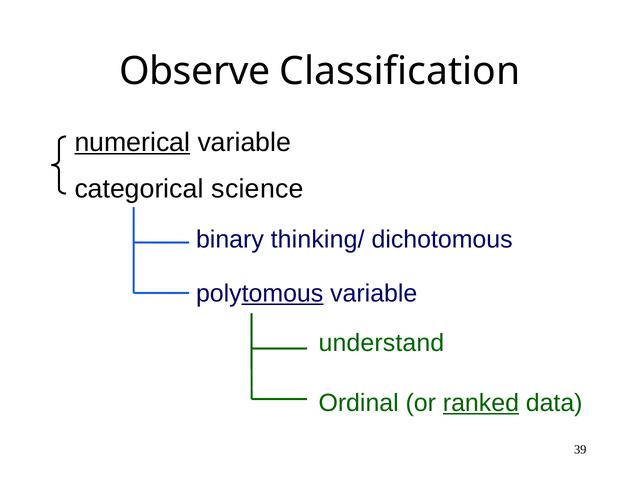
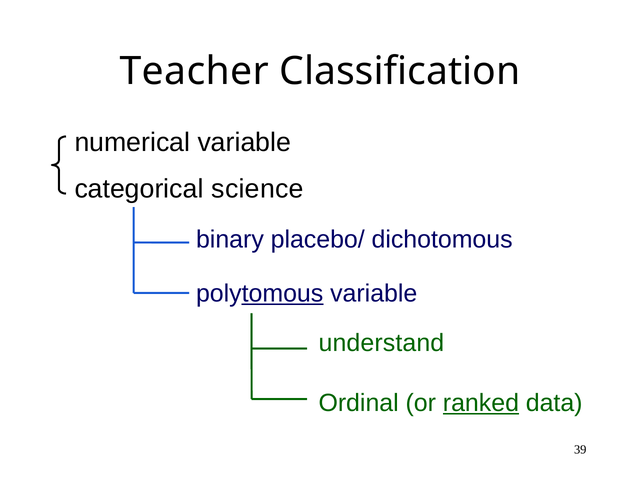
Observe: Observe -> Teacher (194, 71)
numerical underline: present -> none (132, 142)
thinking/: thinking/ -> placebo/ (318, 239)
